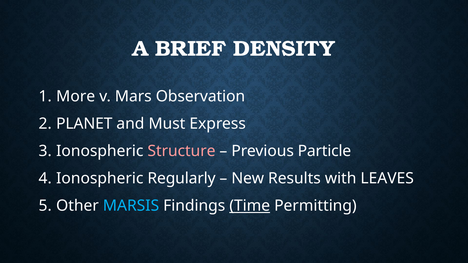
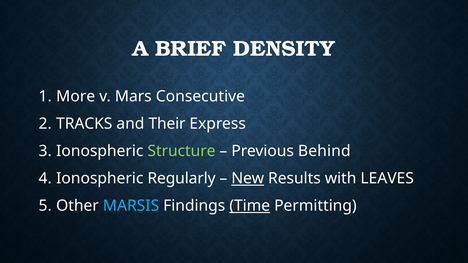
Observation: Observation -> Consecutive (200, 96)
PLANET: PLANET -> TRACKS (84, 124)
Must: Must -> Their (167, 124)
Structure colour: pink -> light green (181, 151)
Particle: Particle -> Behind (324, 151)
New underline: none -> present (248, 179)
